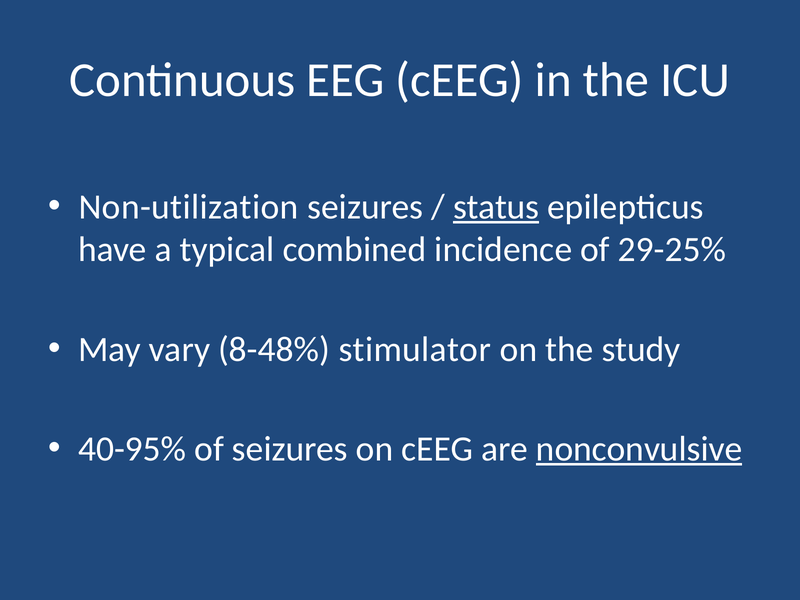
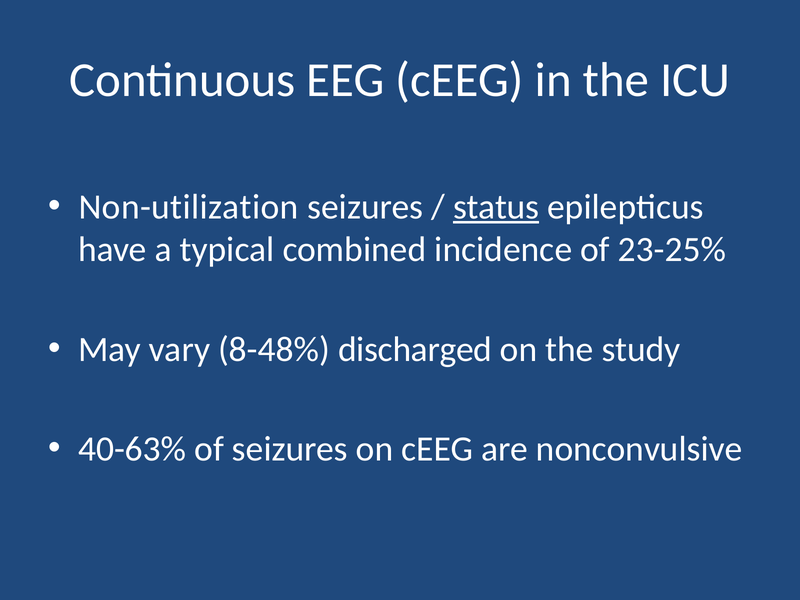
29-25%: 29-25% -> 23-25% (672, 250)
stimulator: stimulator -> discharged (415, 349)
40-95%: 40-95% -> 40-63% (132, 449)
nonconvulsive underline: present -> none (639, 449)
